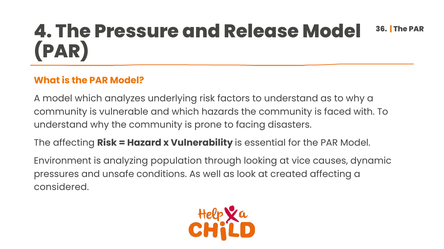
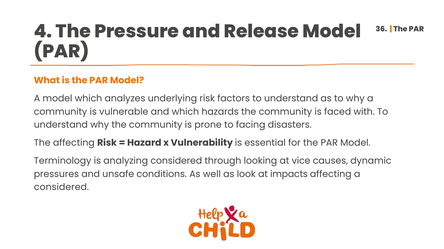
Environment: Environment -> Terminology (63, 161)
analyzing population: population -> considered (176, 161)
created: created -> impacts (289, 175)
